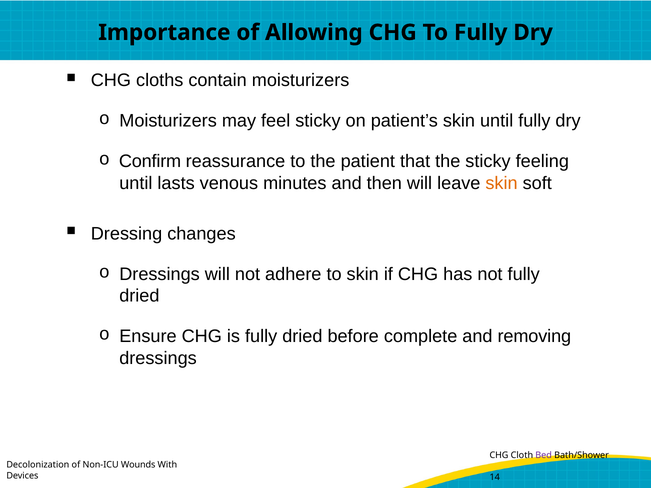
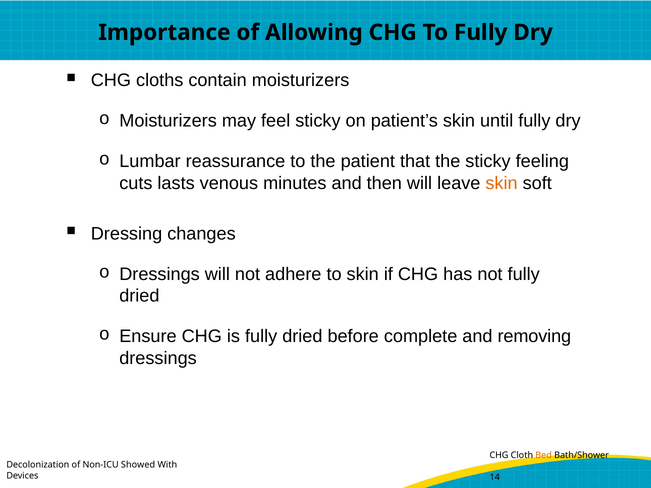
Confirm: Confirm -> Lumbar (150, 162)
until: until -> cuts (136, 183)
Bed colour: purple -> orange (544, 456)
Wounds: Wounds -> Showed (138, 465)
